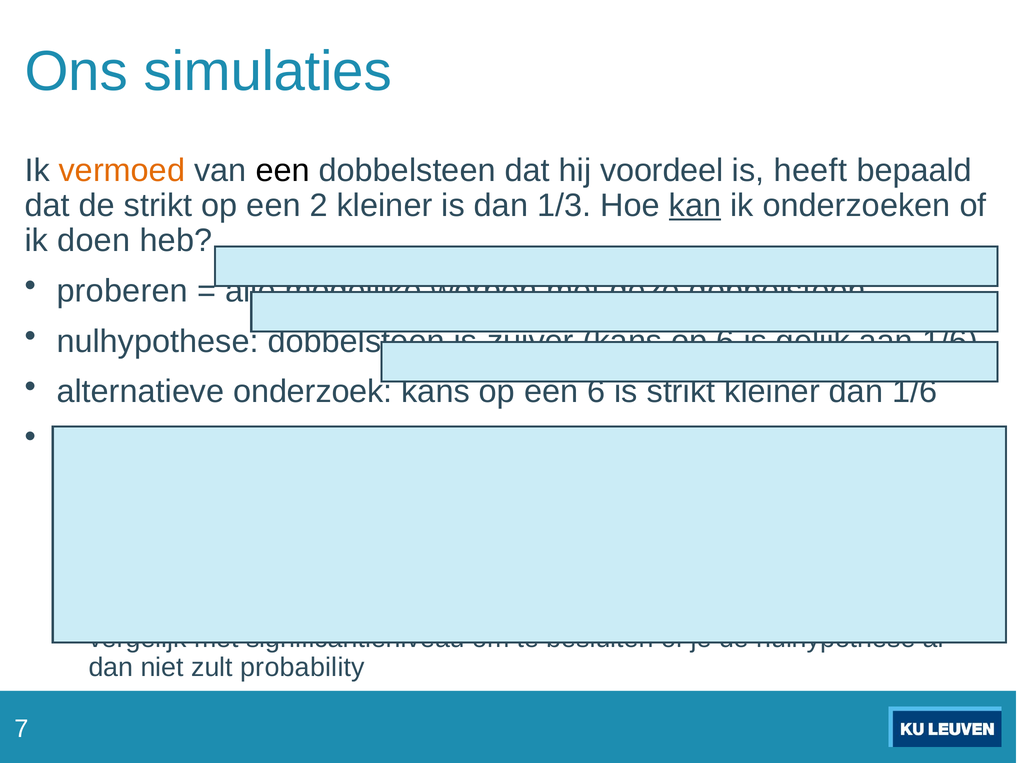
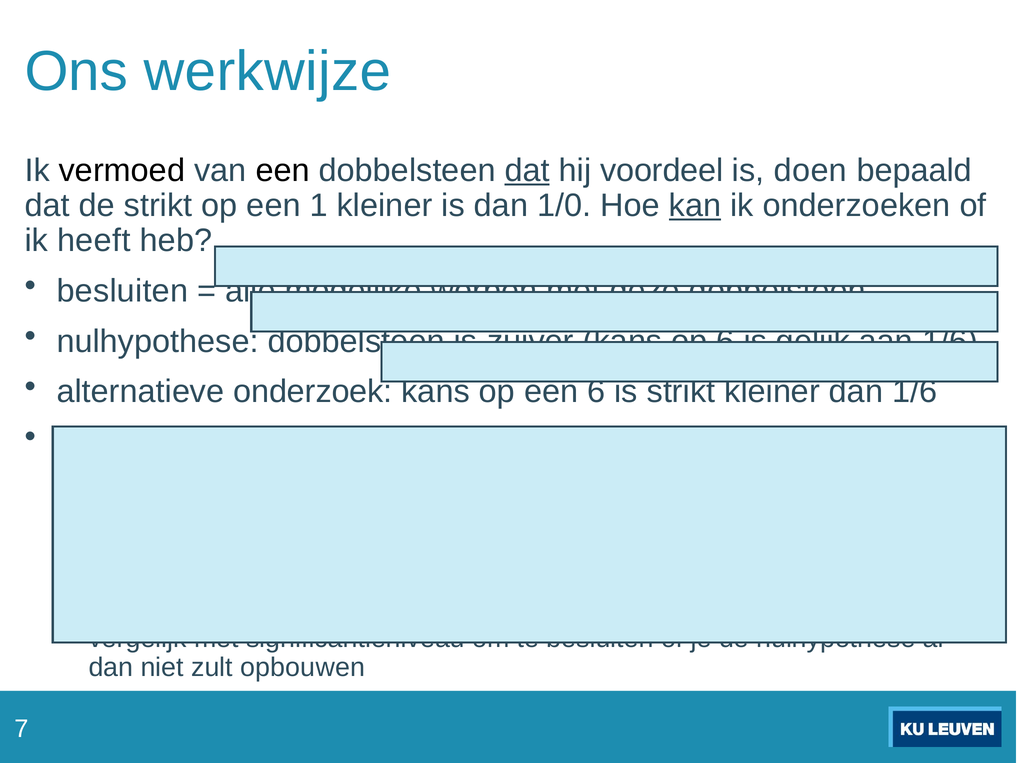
Ons simulaties: simulaties -> werkwijze (267, 72)
vermoed colour: orange -> black (122, 171)
dat underline: none -> present (527, 171)
heeft: heeft -> doen (810, 171)
2: 2 -> 1 (319, 206)
1/3: 1/3 -> 1/0 (564, 206)
doen: doen -> heeft (94, 241)
proberen: proberen -> besluiten (122, 291)
probability: probability -> opbouwen (303, 667)
